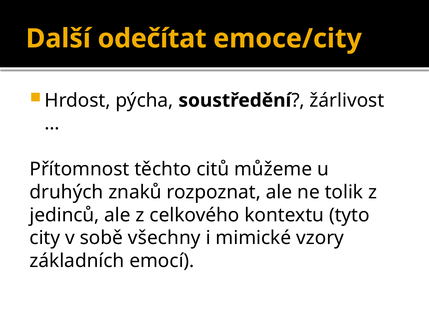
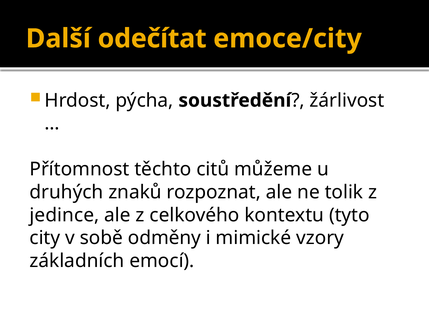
jedinců: jedinců -> jedince (64, 215)
všechny: všechny -> odměny (164, 238)
